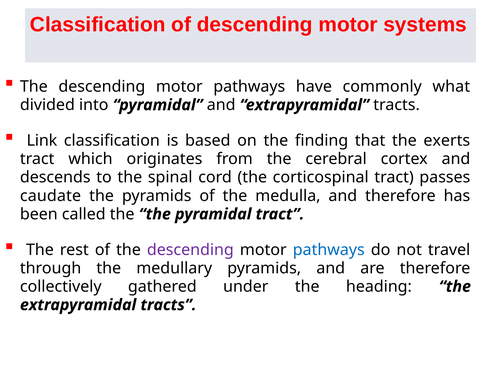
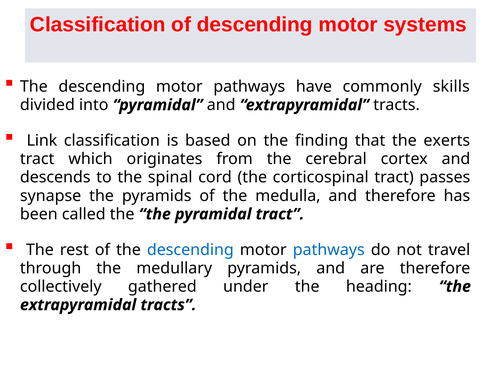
what: what -> skills (451, 87)
caudate: caudate -> synapse (51, 196)
descending colour: purple -> blue (190, 250)
